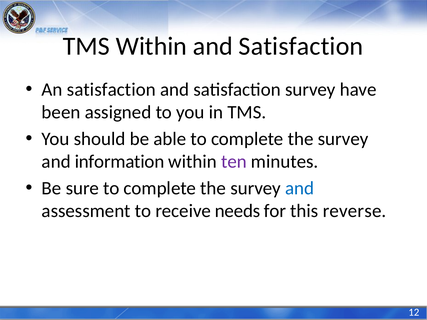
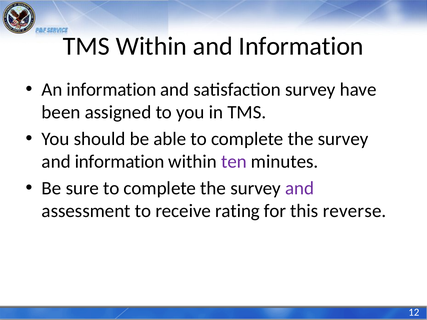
Satisfaction: Satisfaction -> Information (301, 46)
An satisfaction: satisfaction -> information (111, 90)
and colour: blue -> purple (300, 188)
needs: needs -> rating (237, 211)
